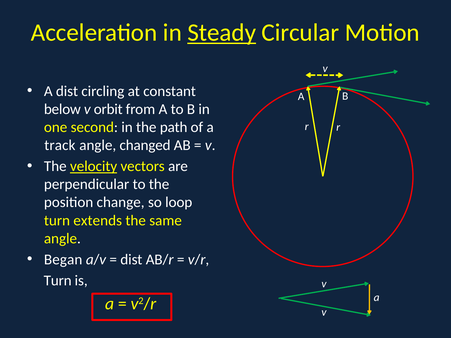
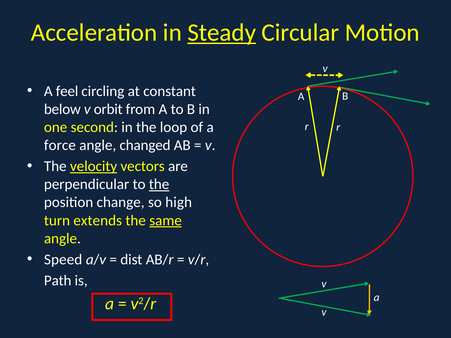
A dist: dist -> feel (67, 91)
path: path -> loop (174, 127)
track: track -> force (60, 145)
the underline: none -> present (159, 184)
loop: loop -> high (179, 202)
same underline: none -> present (166, 221)
Began: Began -> Speed (63, 260)
Turn: Turn -> Path (58, 281)
